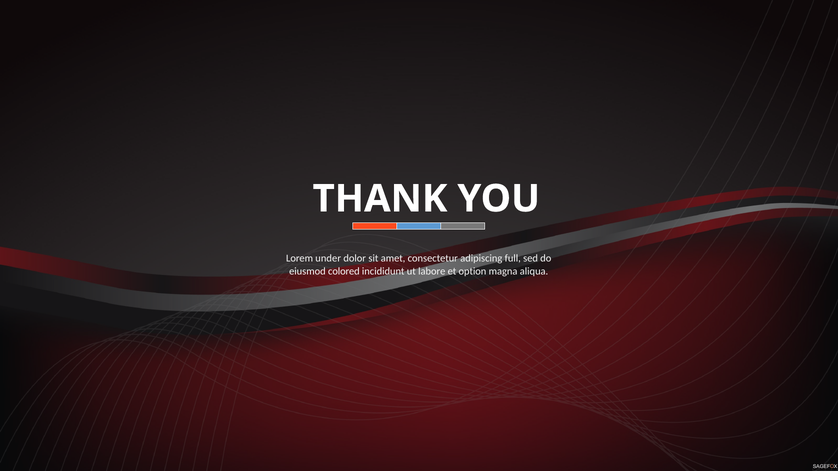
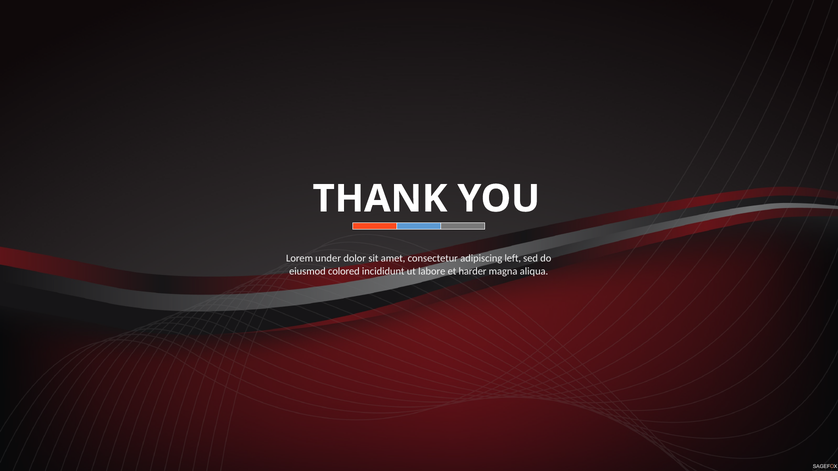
full: full -> left (513, 259)
option: option -> harder (473, 271)
